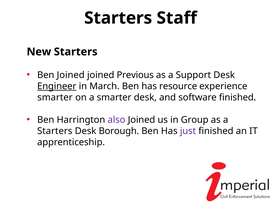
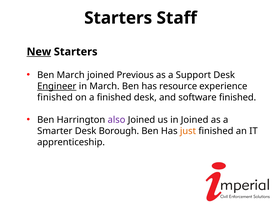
New underline: none -> present (39, 52)
Ben Joined: Joined -> March (71, 75)
smarter: smarter -> finished (55, 97)
a smarter: smarter -> finished (114, 97)
in Group: Group -> Joined (195, 120)
Starters: Starters -> Smarter (55, 131)
just colour: purple -> orange (188, 131)
